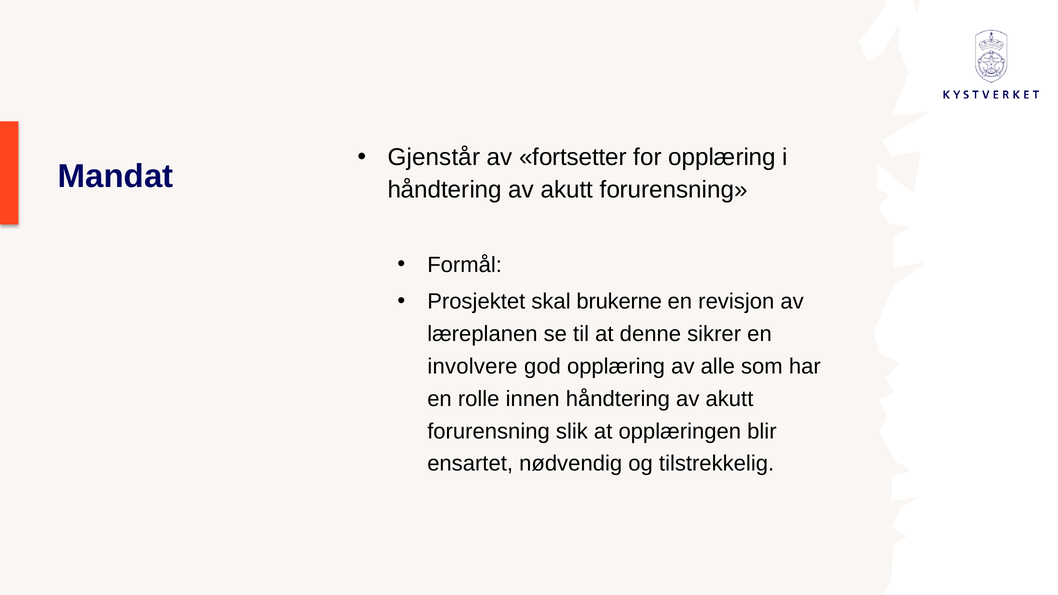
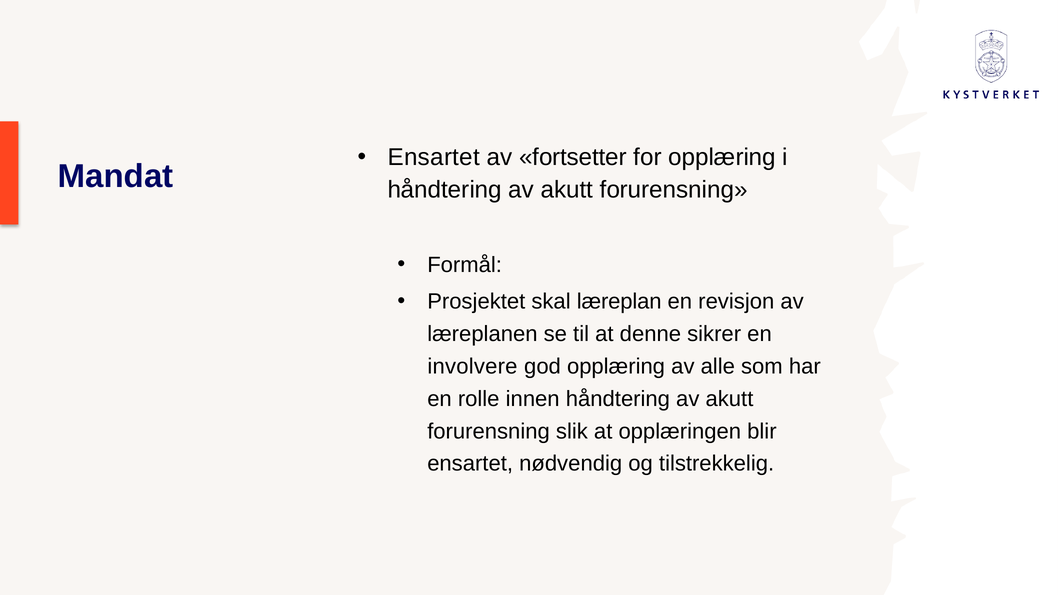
Gjenstår: Gjenstår -> Ensartet (434, 157)
brukerne: brukerne -> læreplan (619, 302)
